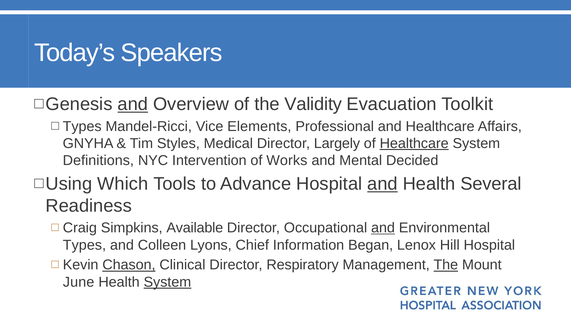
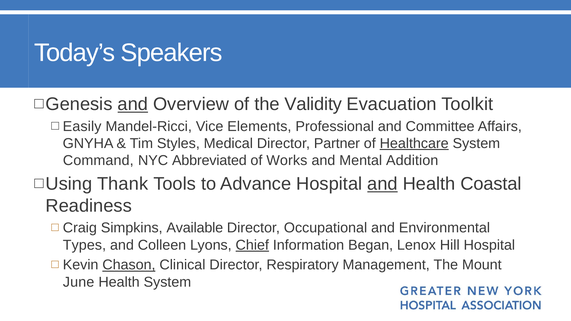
Types: Types -> Easily (82, 126)
and Healthcare: Healthcare -> Committee (440, 126)
Largely: Largely -> Partner (337, 144)
Definitions: Definitions -> Command (98, 161)
Intervention: Intervention -> Abbreviated (209, 161)
Decided: Decided -> Addition (412, 161)
Which: Which -> Thank (123, 184)
Several: Several -> Coastal (491, 184)
and underline: present -> none (383, 228)
Chief underline: none -> present (252, 245)
The underline: present -> none (446, 265)
System underline: present -> none (167, 282)
